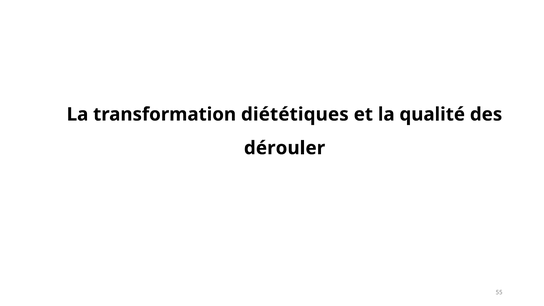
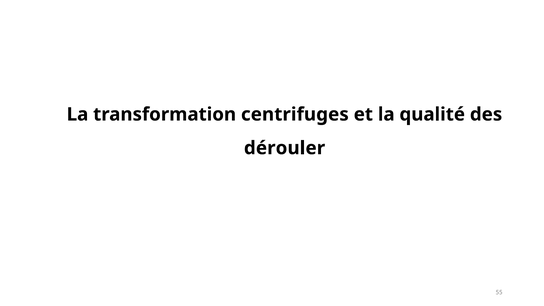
diététiques: diététiques -> centrifuges (295, 114)
